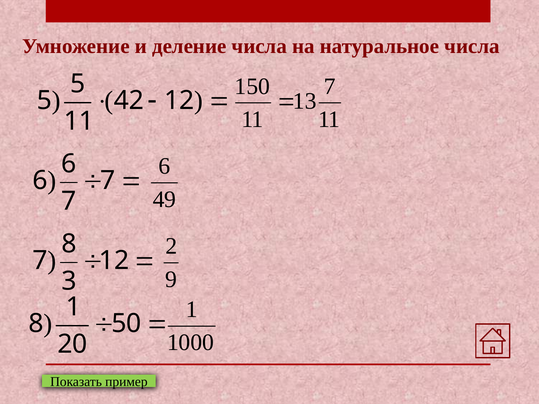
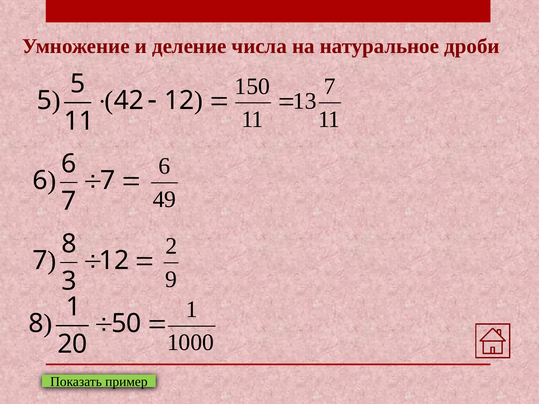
натуральное числа: числа -> дроби (472, 46)
